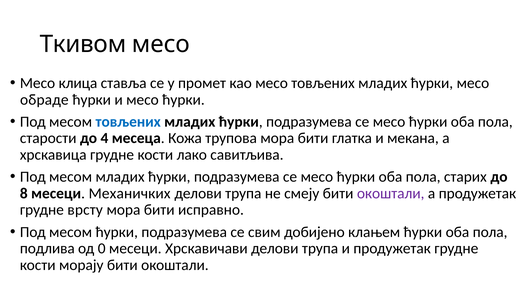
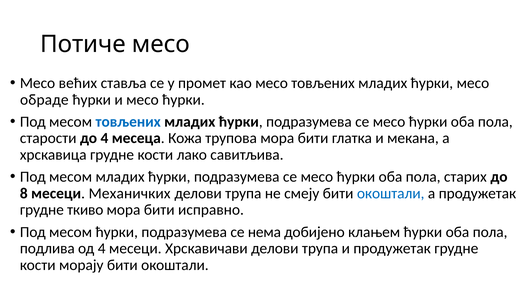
Ткивом: Ткивом -> Потиче (83, 44)
клица: клица -> већих (78, 83)
окоштали colour: purple -> blue (391, 194)
врсту: врсту -> ткиво (85, 210)
свим: свим -> нема (264, 232)
од 0: 0 -> 4 (102, 249)
